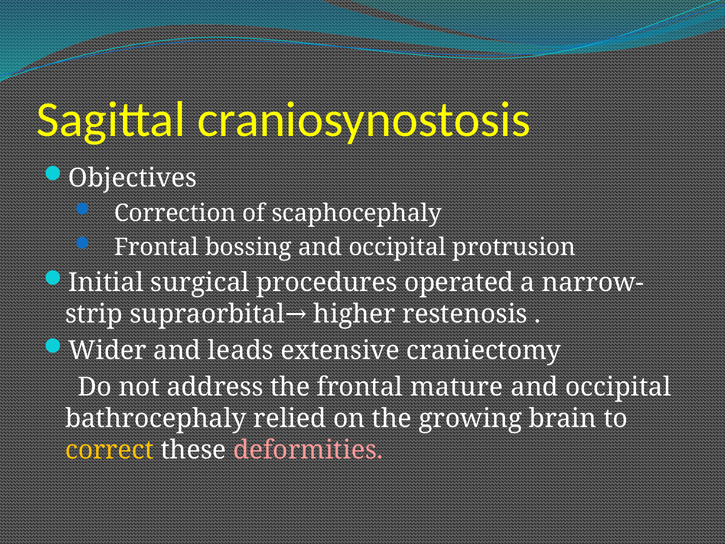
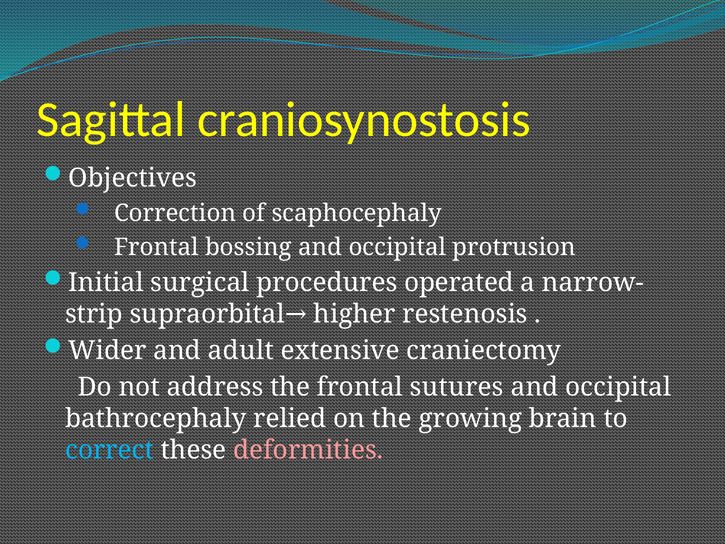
leads: leads -> adult (241, 351)
mature: mature -> sutures (457, 387)
correct colour: yellow -> light blue (110, 450)
